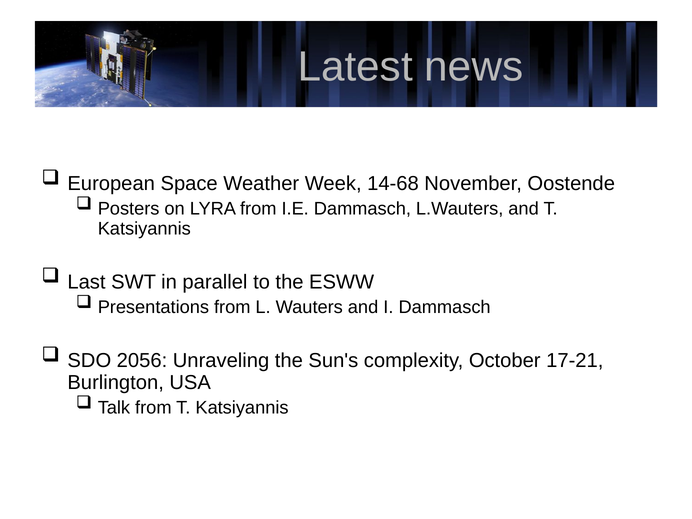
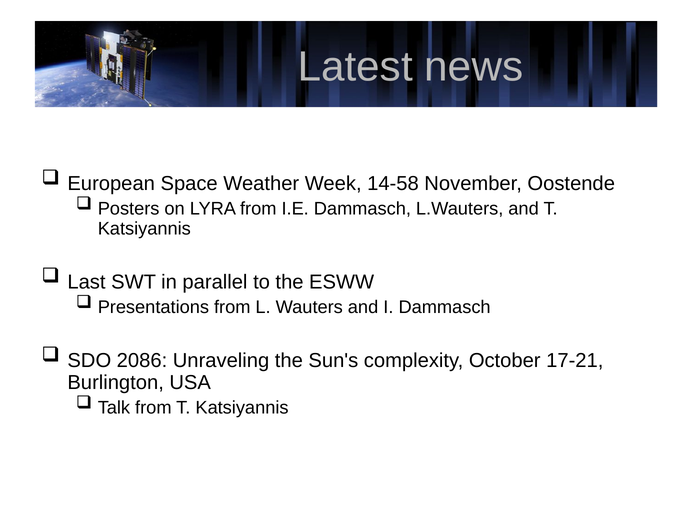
14-68: 14-68 -> 14-58 (393, 184)
2056: 2056 -> 2086 (142, 361)
